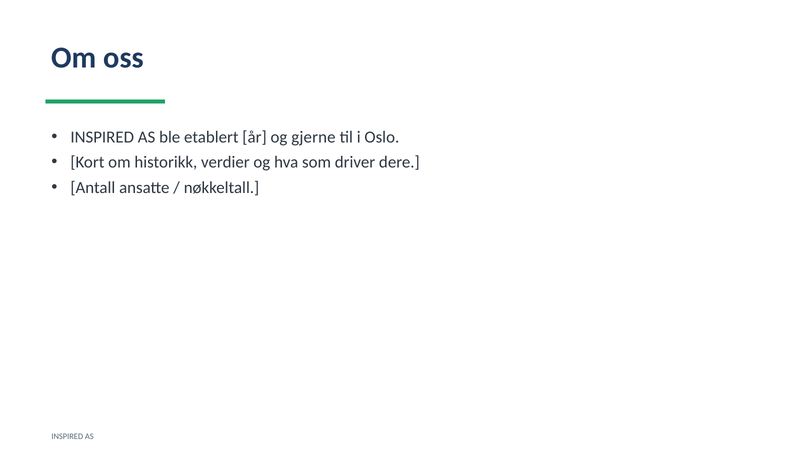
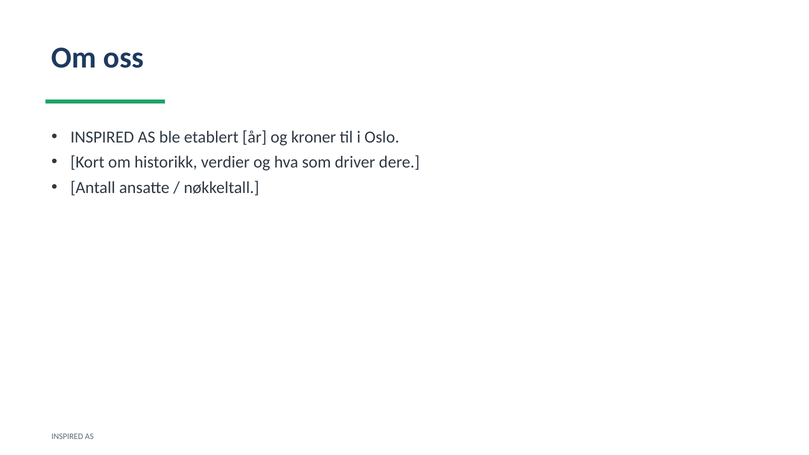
gjerne: gjerne -> kroner (314, 137)
